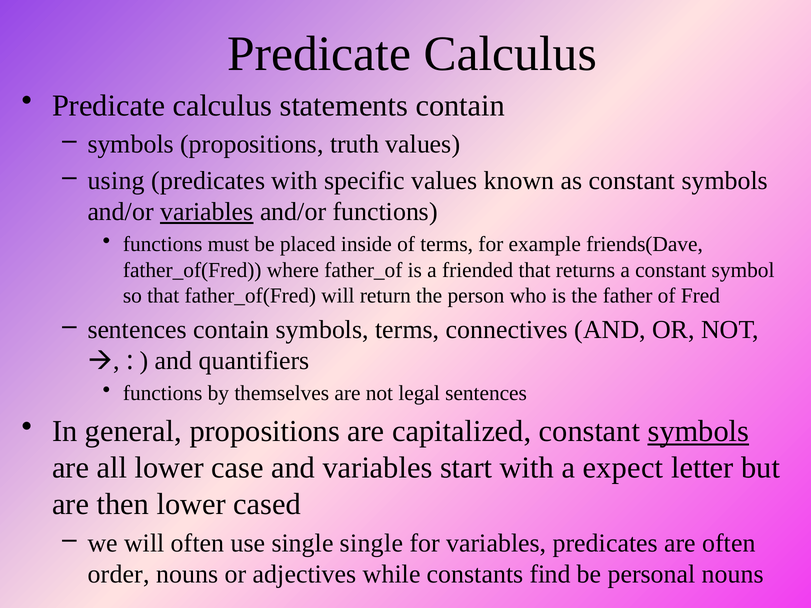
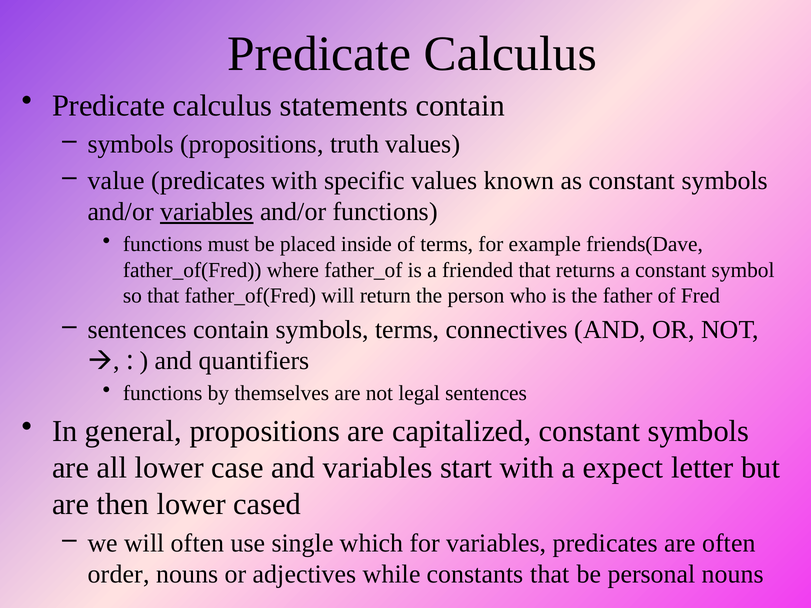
using: using -> value (116, 181)
symbols underline: present -> none (698, 432)
single single: single -> which (372, 544)
constants find: find -> that (550, 575)
